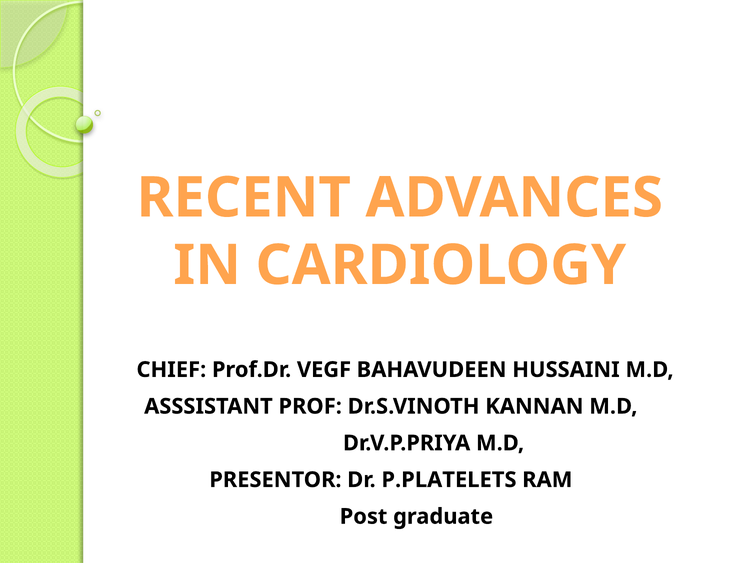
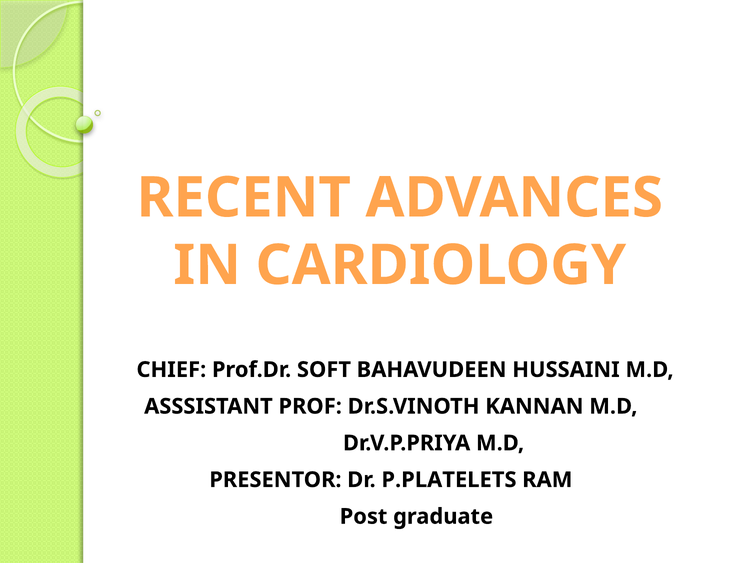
VEGF: VEGF -> SOFT (324, 370)
